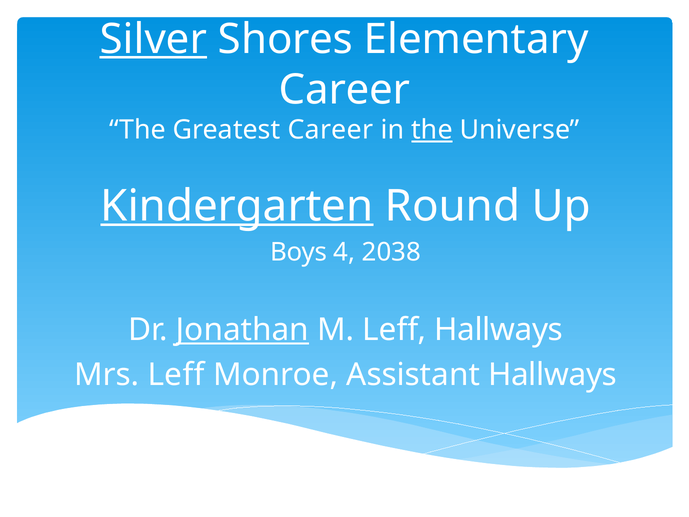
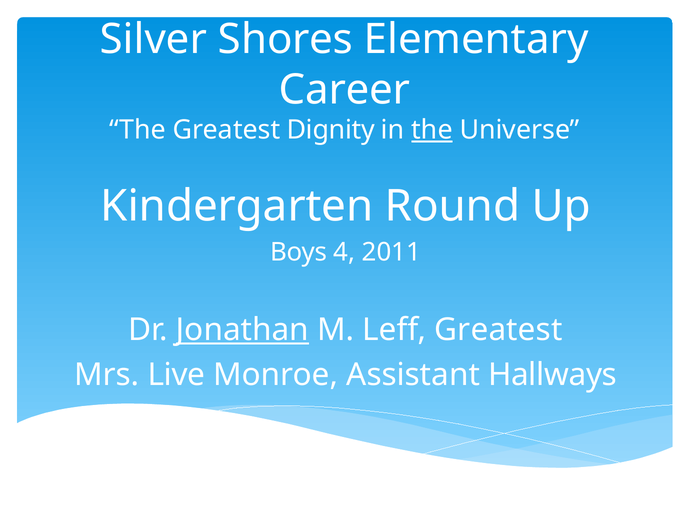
Silver underline: present -> none (153, 39)
Greatest Career: Career -> Dignity (331, 130)
Kindergarten underline: present -> none (237, 206)
2038: 2038 -> 2011 (391, 252)
Leff Hallways: Hallways -> Greatest (498, 330)
Mrs Leff: Leff -> Live (176, 374)
